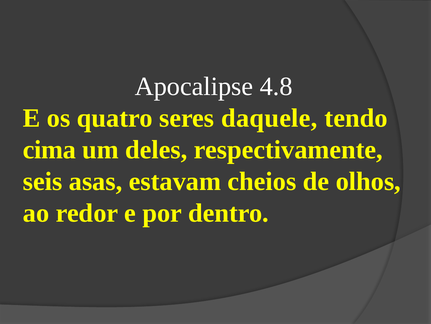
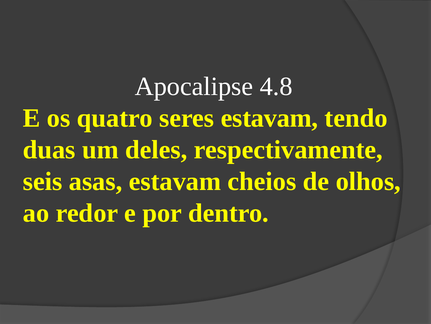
seres daquele: daquele -> estavam (270, 118)
cima: cima -> duas (49, 150)
